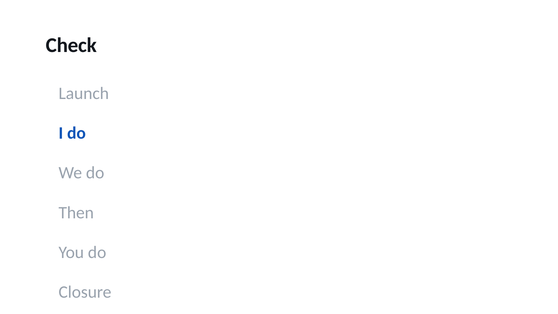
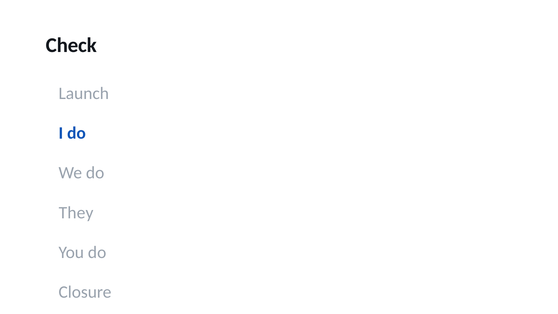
Then: Then -> They (76, 213)
